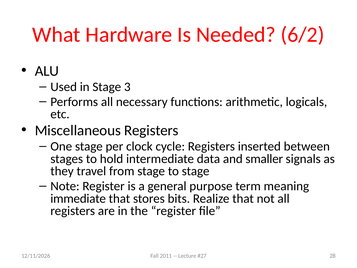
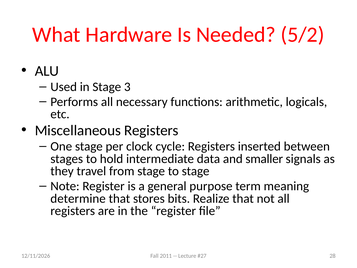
6/2: 6/2 -> 5/2 (303, 35)
immediate: immediate -> determine (78, 198)
